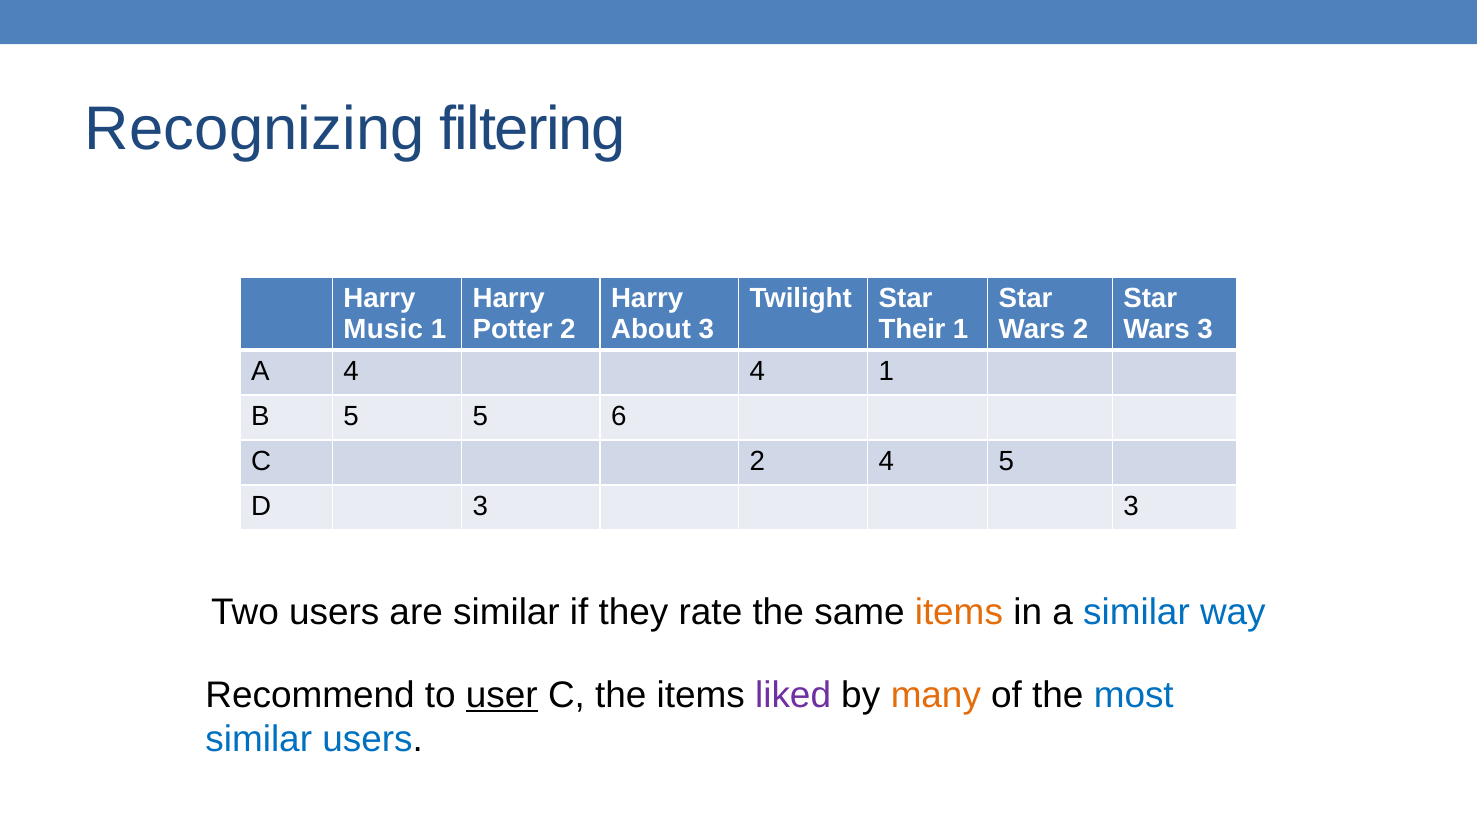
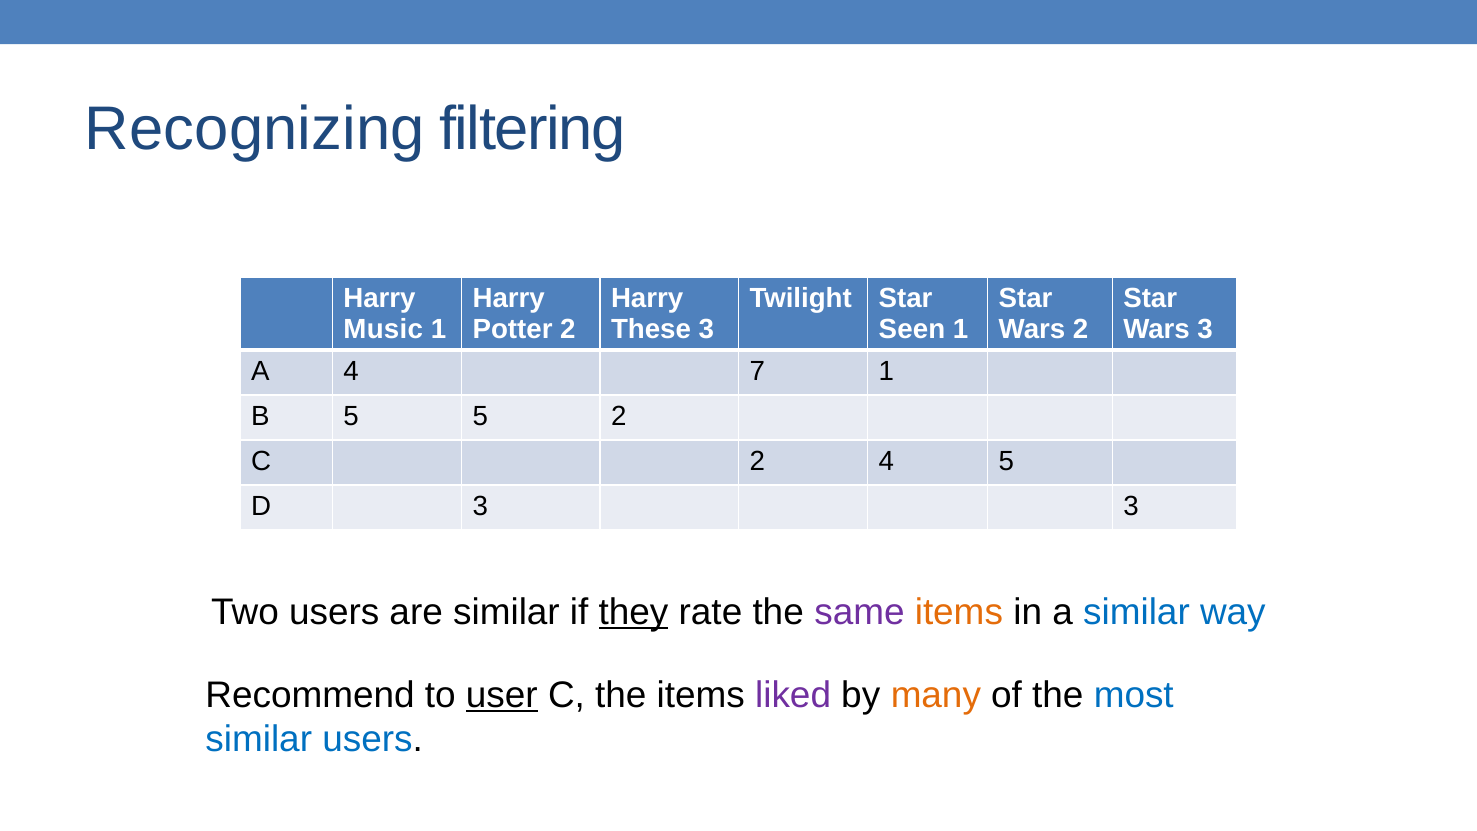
About: About -> These (651, 329)
Their: Their -> Seen (912, 329)
4 4: 4 -> 7 (757, 372)
5 6: 6 -> 2 (619, 417)
they underline: none -> present (634, 612)
same colour: black -> purple (859, 612)
